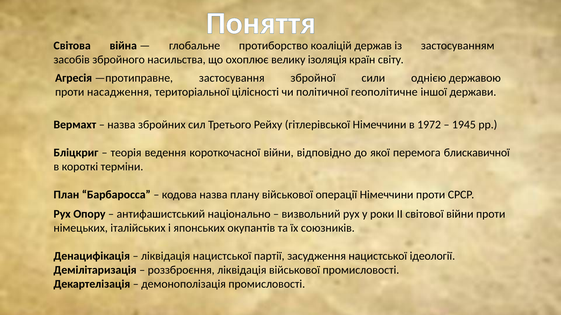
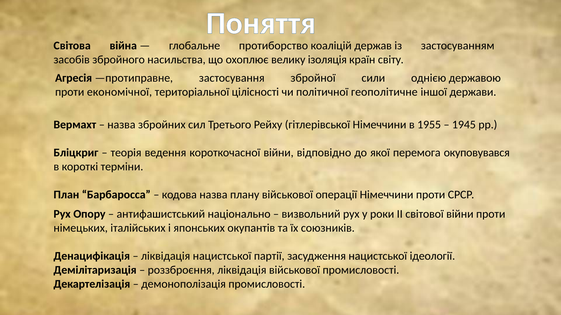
насадження: насадження -> економічної (119, 92)
1972: 1972 -> 1955 (429, 125)
блискавичної: блискавичної -> окуповувався (477, 153)
